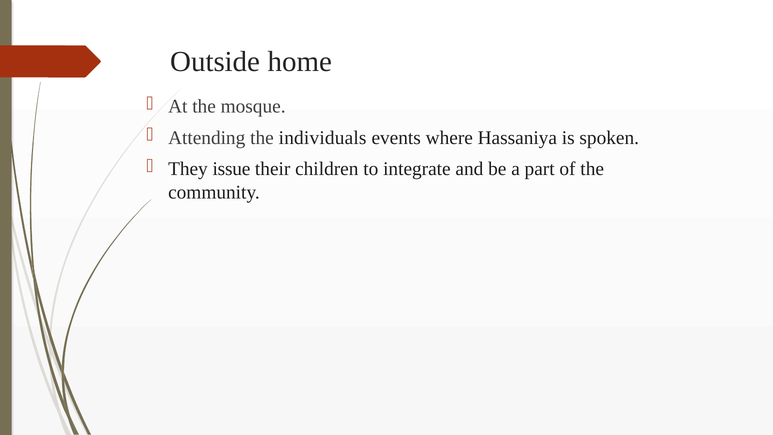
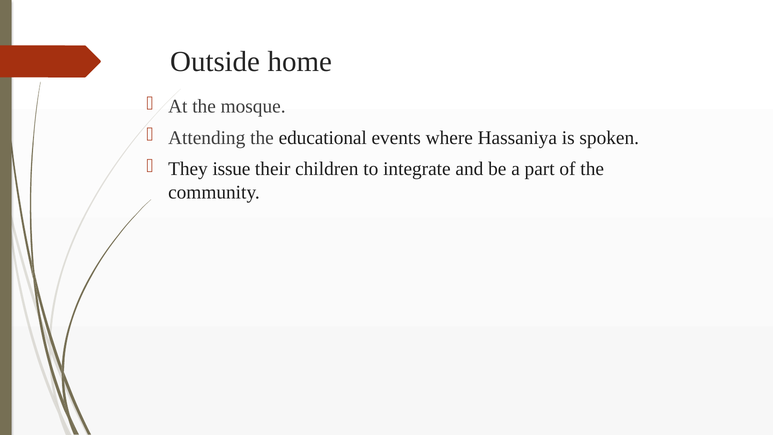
individuals: individuals -> educational (323, 138)
